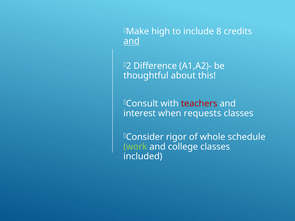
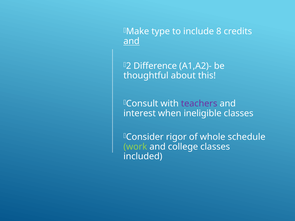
high: high -> type (161, 31)
teachers colour: red -> purple (199, 104)
requests: requests -> ineligible (203, 113)
